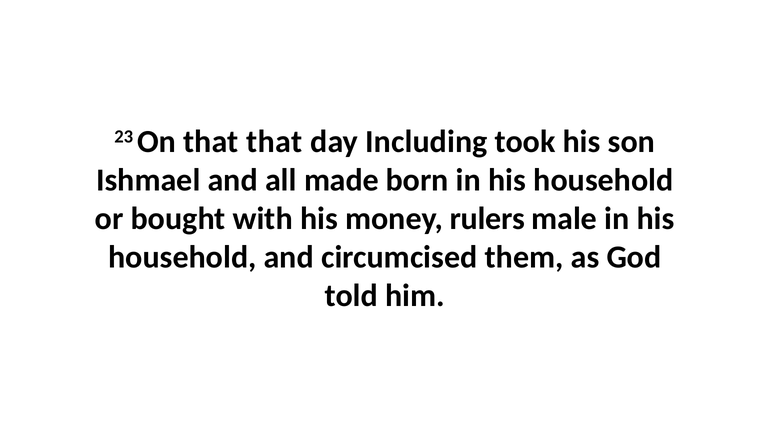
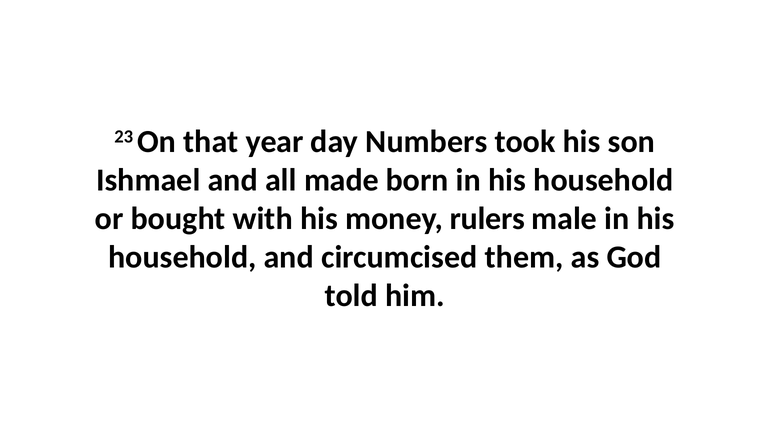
that that: that -> year (274, 142)
Including: Including -> Numbers (426, 142)
